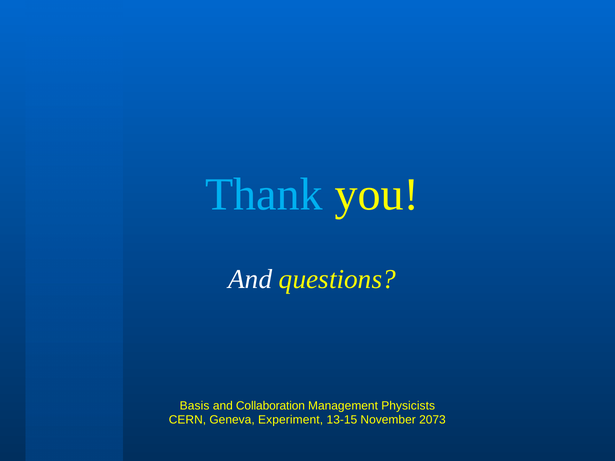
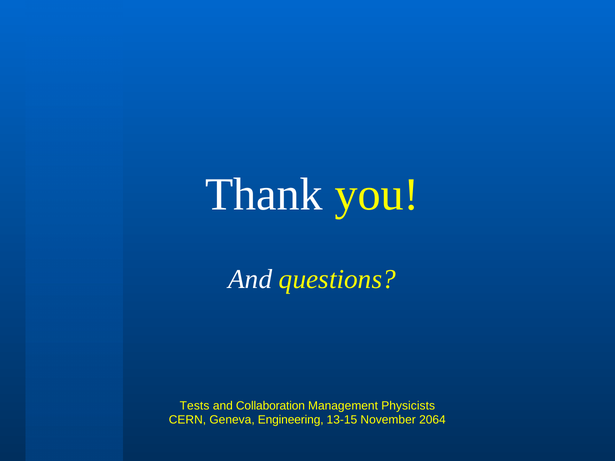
Thank colour: light blue -> white (264, 194)
Basis: Basis -> Tests (195, 406)
Experiment: Experiment -> Engineering (291, 420)
2073: 2073 -> 2064 (432, 420)
